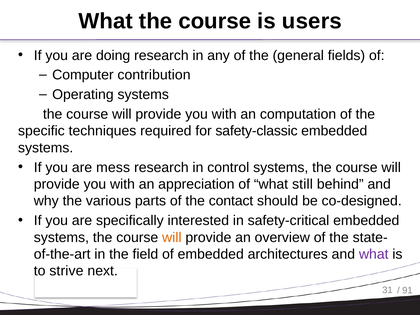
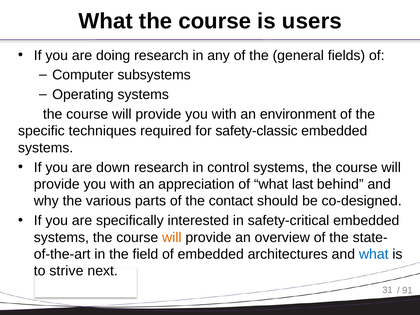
contribution: contribution -> subsystems (154, 75)
computation: computation -> environment (298, 114)
mess: mess -> down (113, 167)
still: still -> last (303, 184)
what colour: purple -> blue (374, 254)
